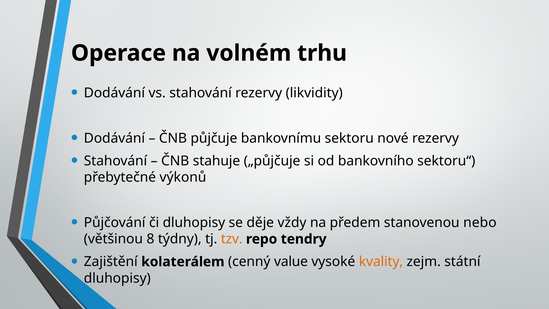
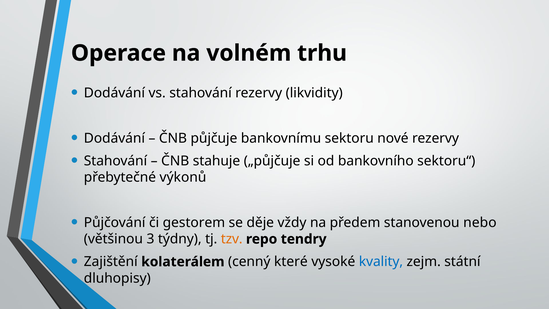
či dluhopisy: dluhopisy -> gestorem (194, 222)
8: 8 -> 3 (150, 239)
value: value -> které (291, 262)
kvality colour: orange -> blue (381, 262)
